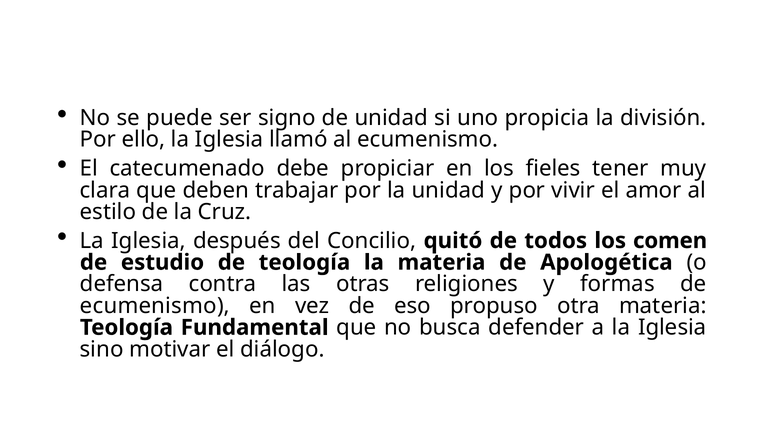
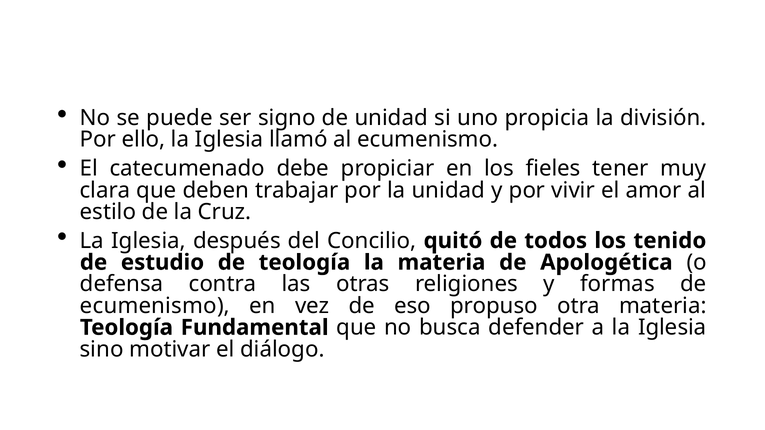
comen: comen -> tenido (670, 241)
